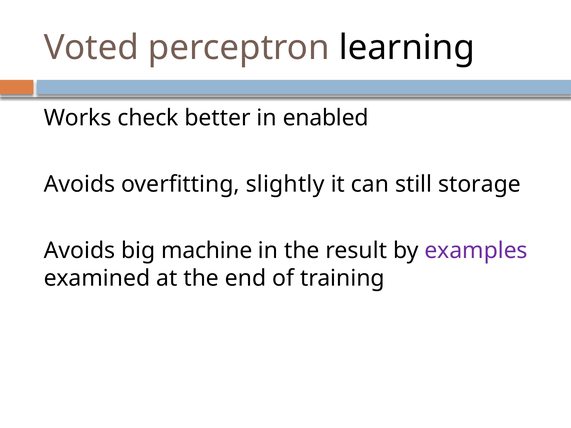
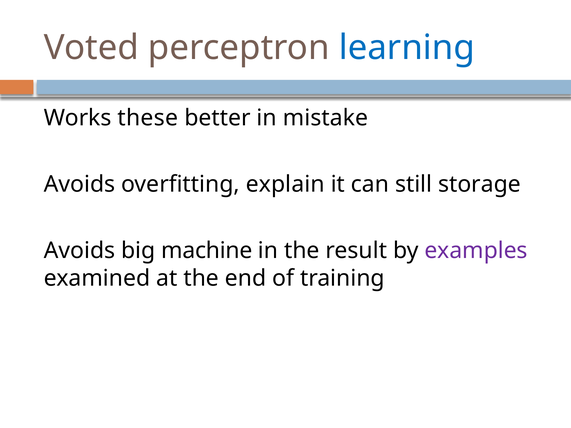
learning colour: black -> blue (407, 48)
check: check -> these (148, 118)
enabled: enabled -> mistake (325, 118)
slightly: slightly -> explain (285, 184)
